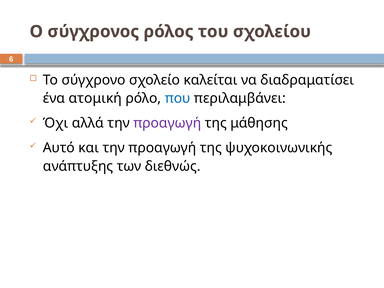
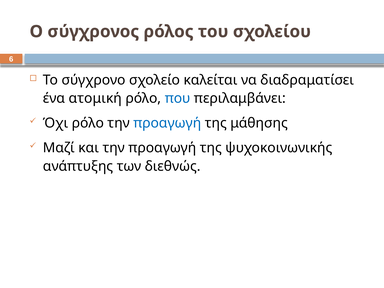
Όχι αλλά: αλλά -> ρόλο (88, 123)
προαγωγή colour: purple -> blue (167, 123)
Αυτό: Αυτό -> Μαζί (59, 148)
